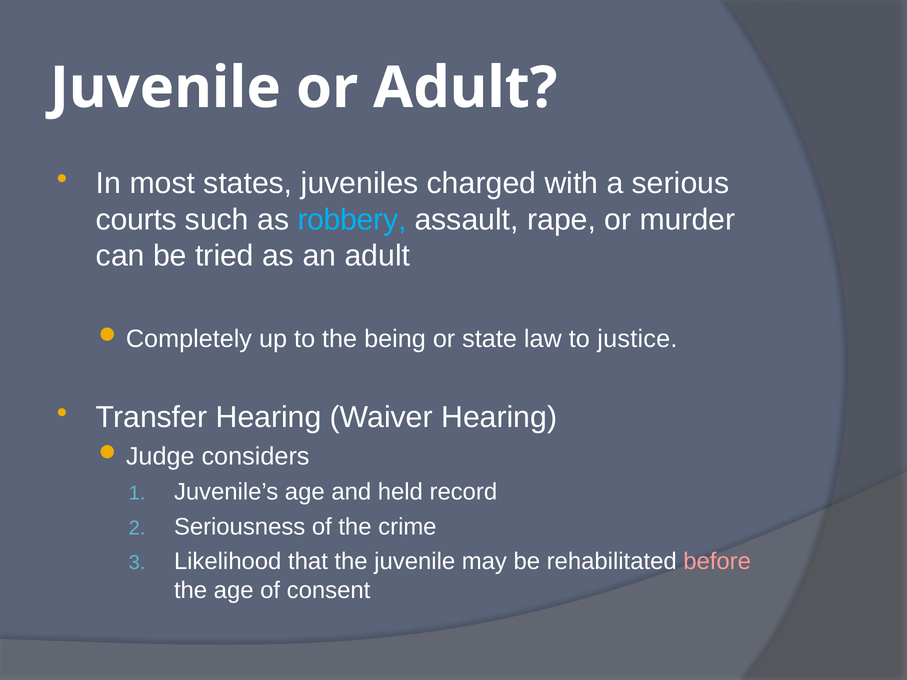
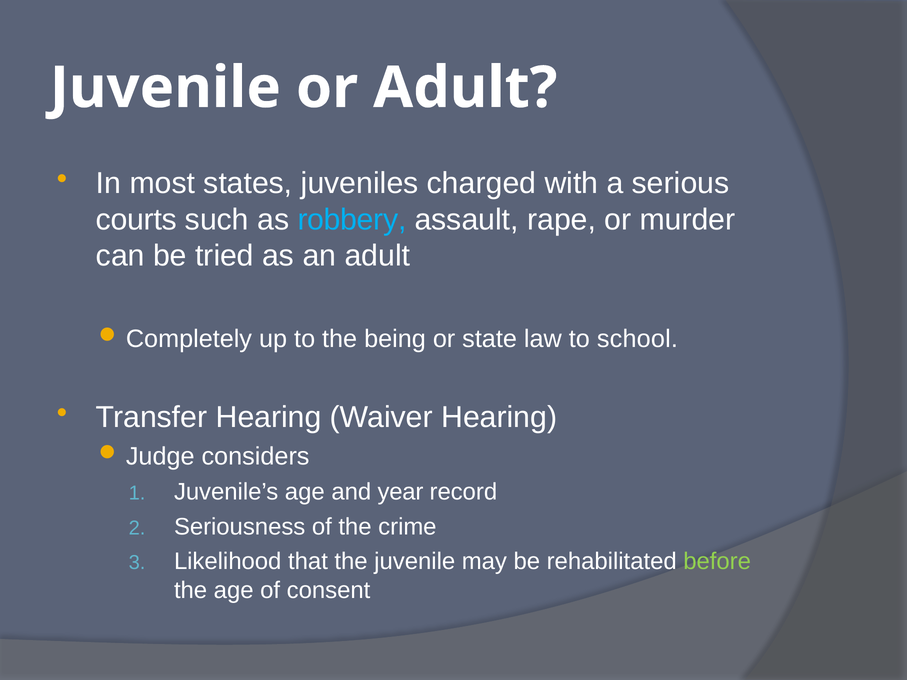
justice: justice -> school (637, 339)
held: held -> year (400, 492)
before colour: pink -> light green (717, 562)
